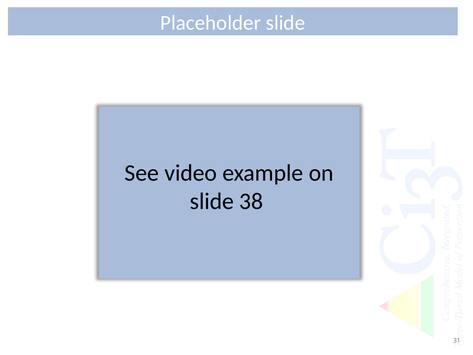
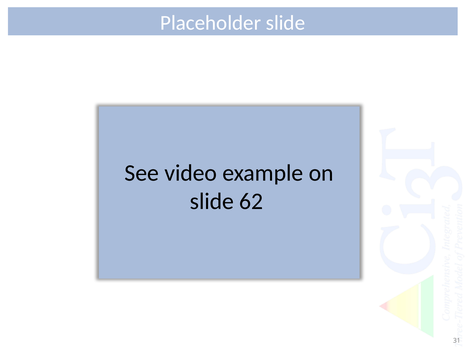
38: 38 -> 62 (251, 201)
